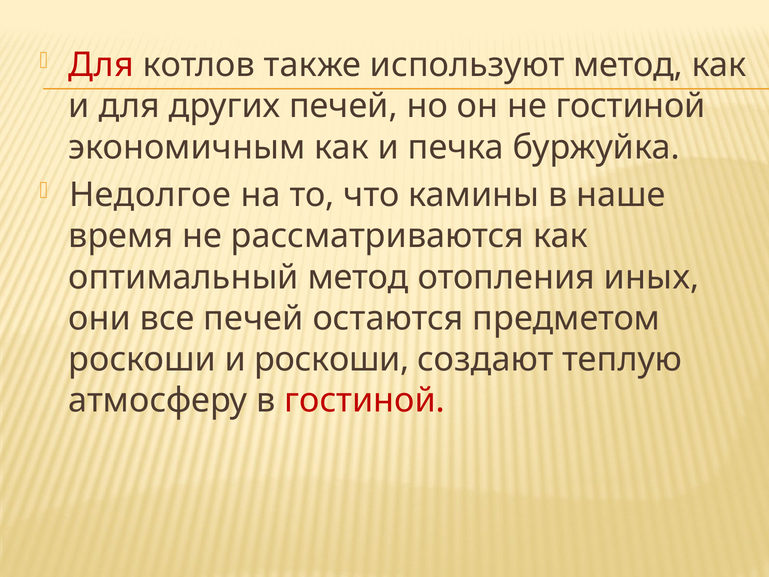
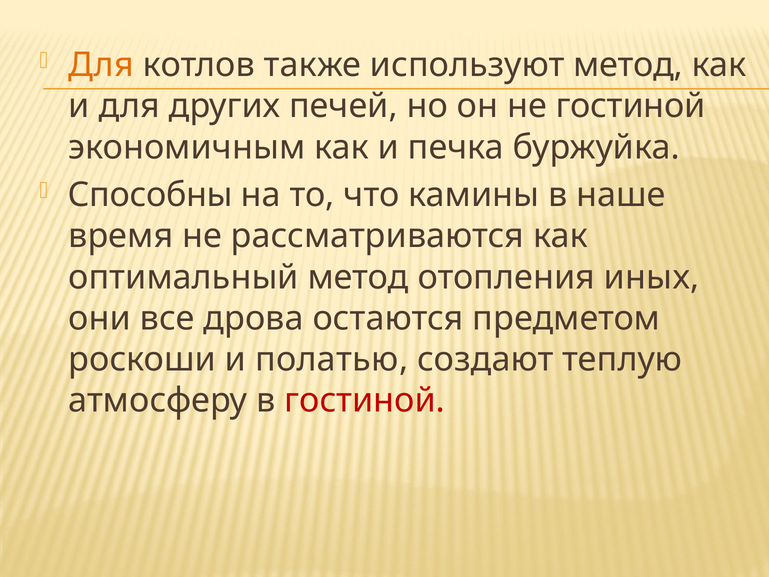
Для colour: red -> orange (101, 65)
Недолгое: Недолгое -> Способны (150, 195)
все печей: печей -> дрова (254, 318)
и роскоши: роскоши -> полатью (332, 359)
